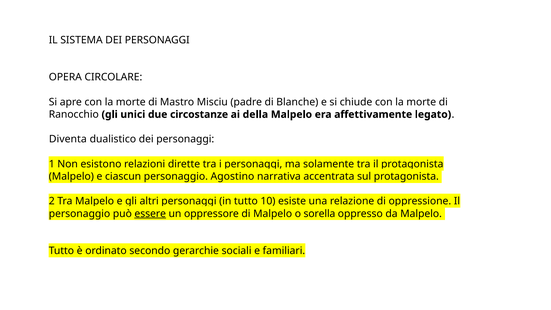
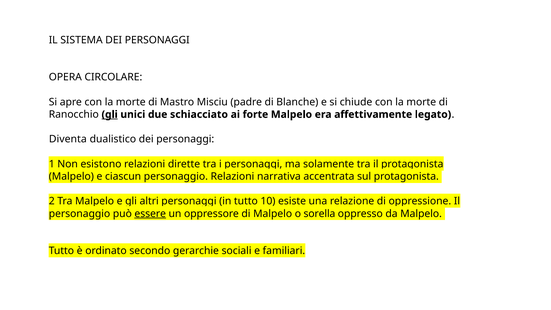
gli underline: none -> present (110, 114)
circostanze: circostanze -> schiacciato (199, 114)
della: della -> forte (255, 114)
personaggio Agostino: Agostino -> Relazioni (232, 176)
